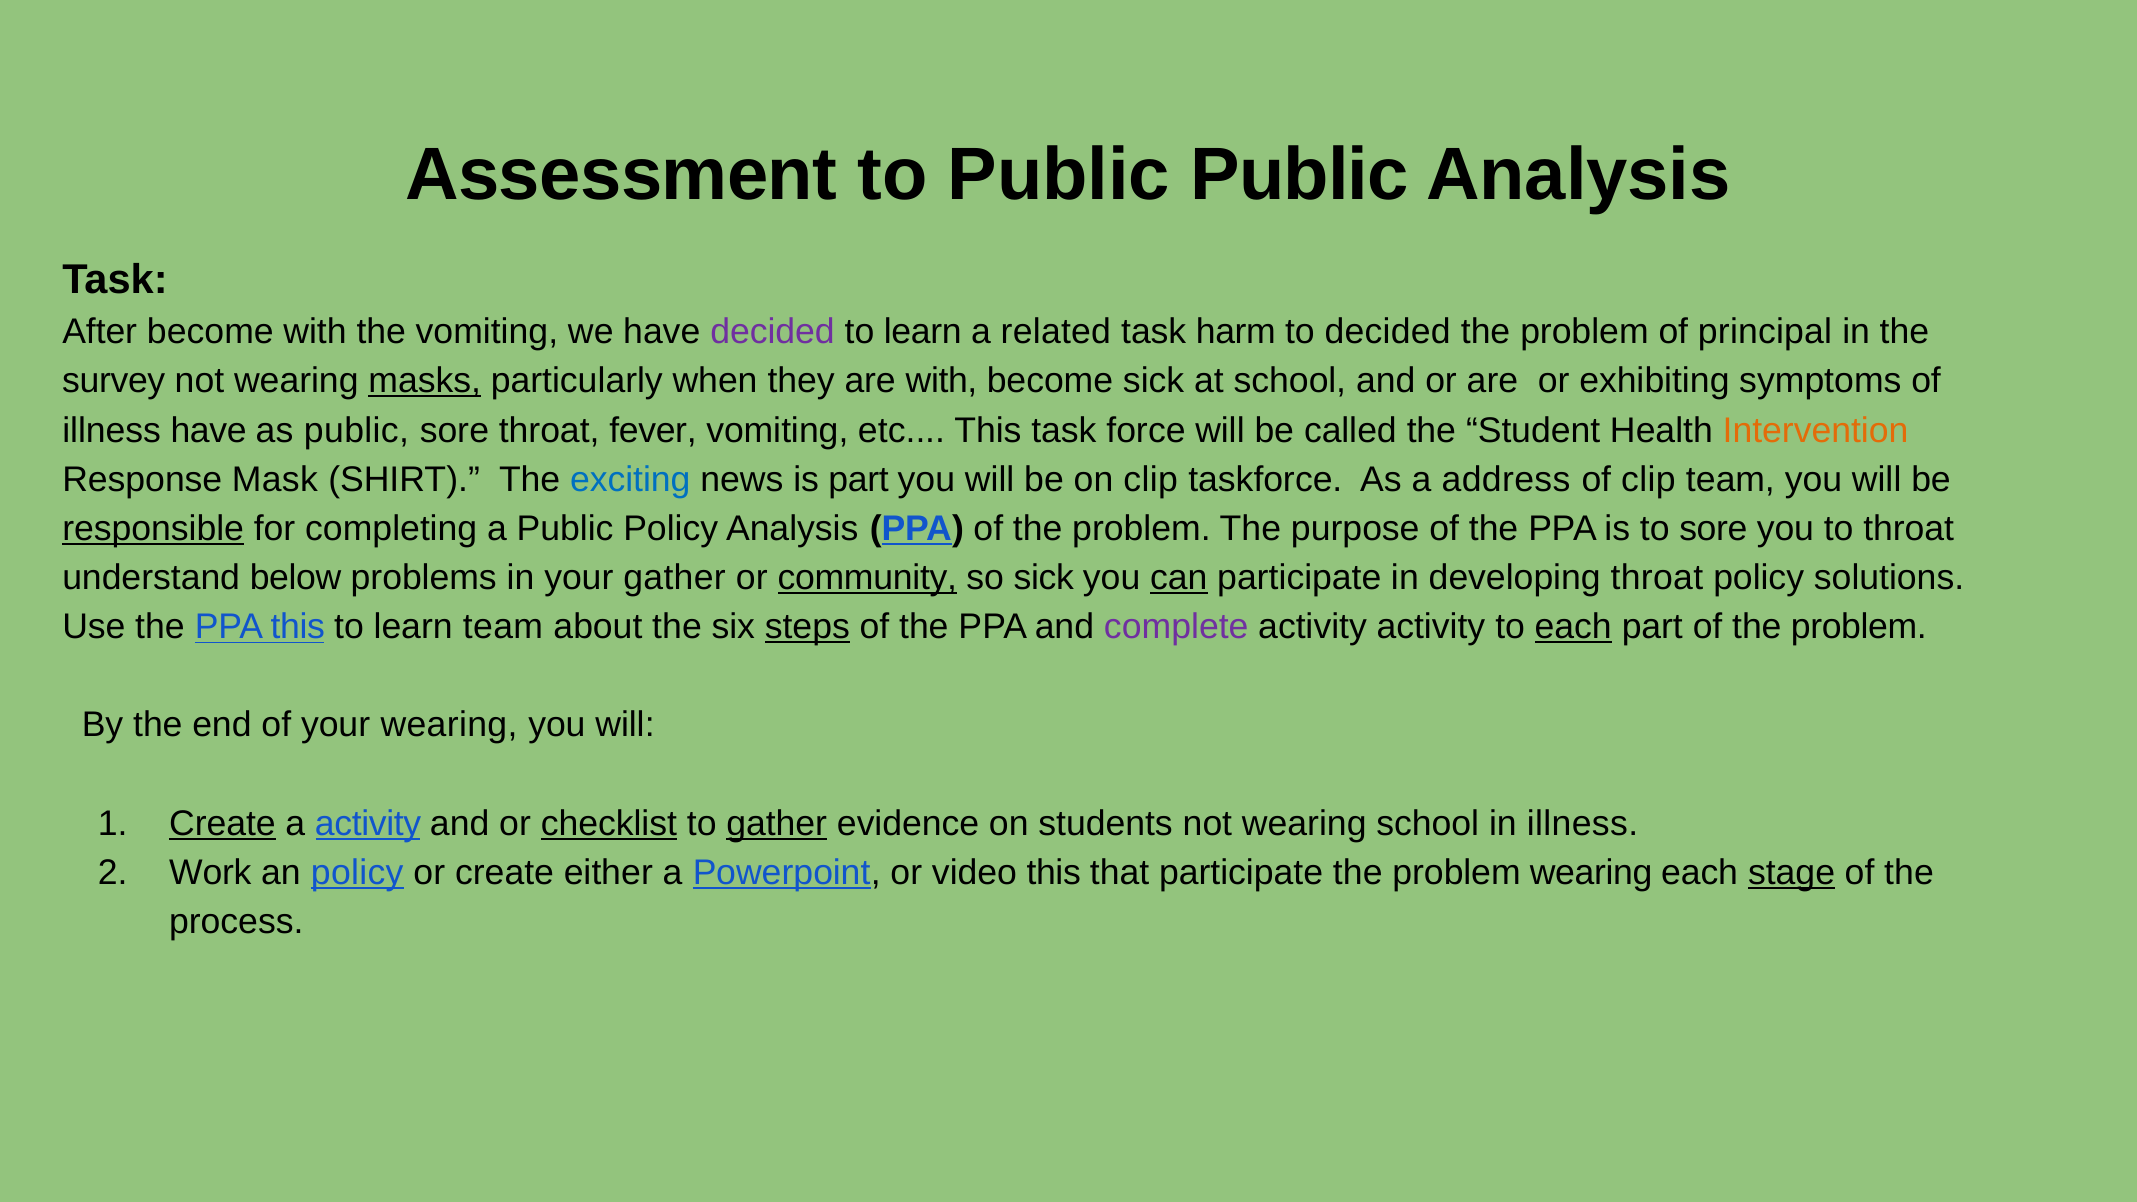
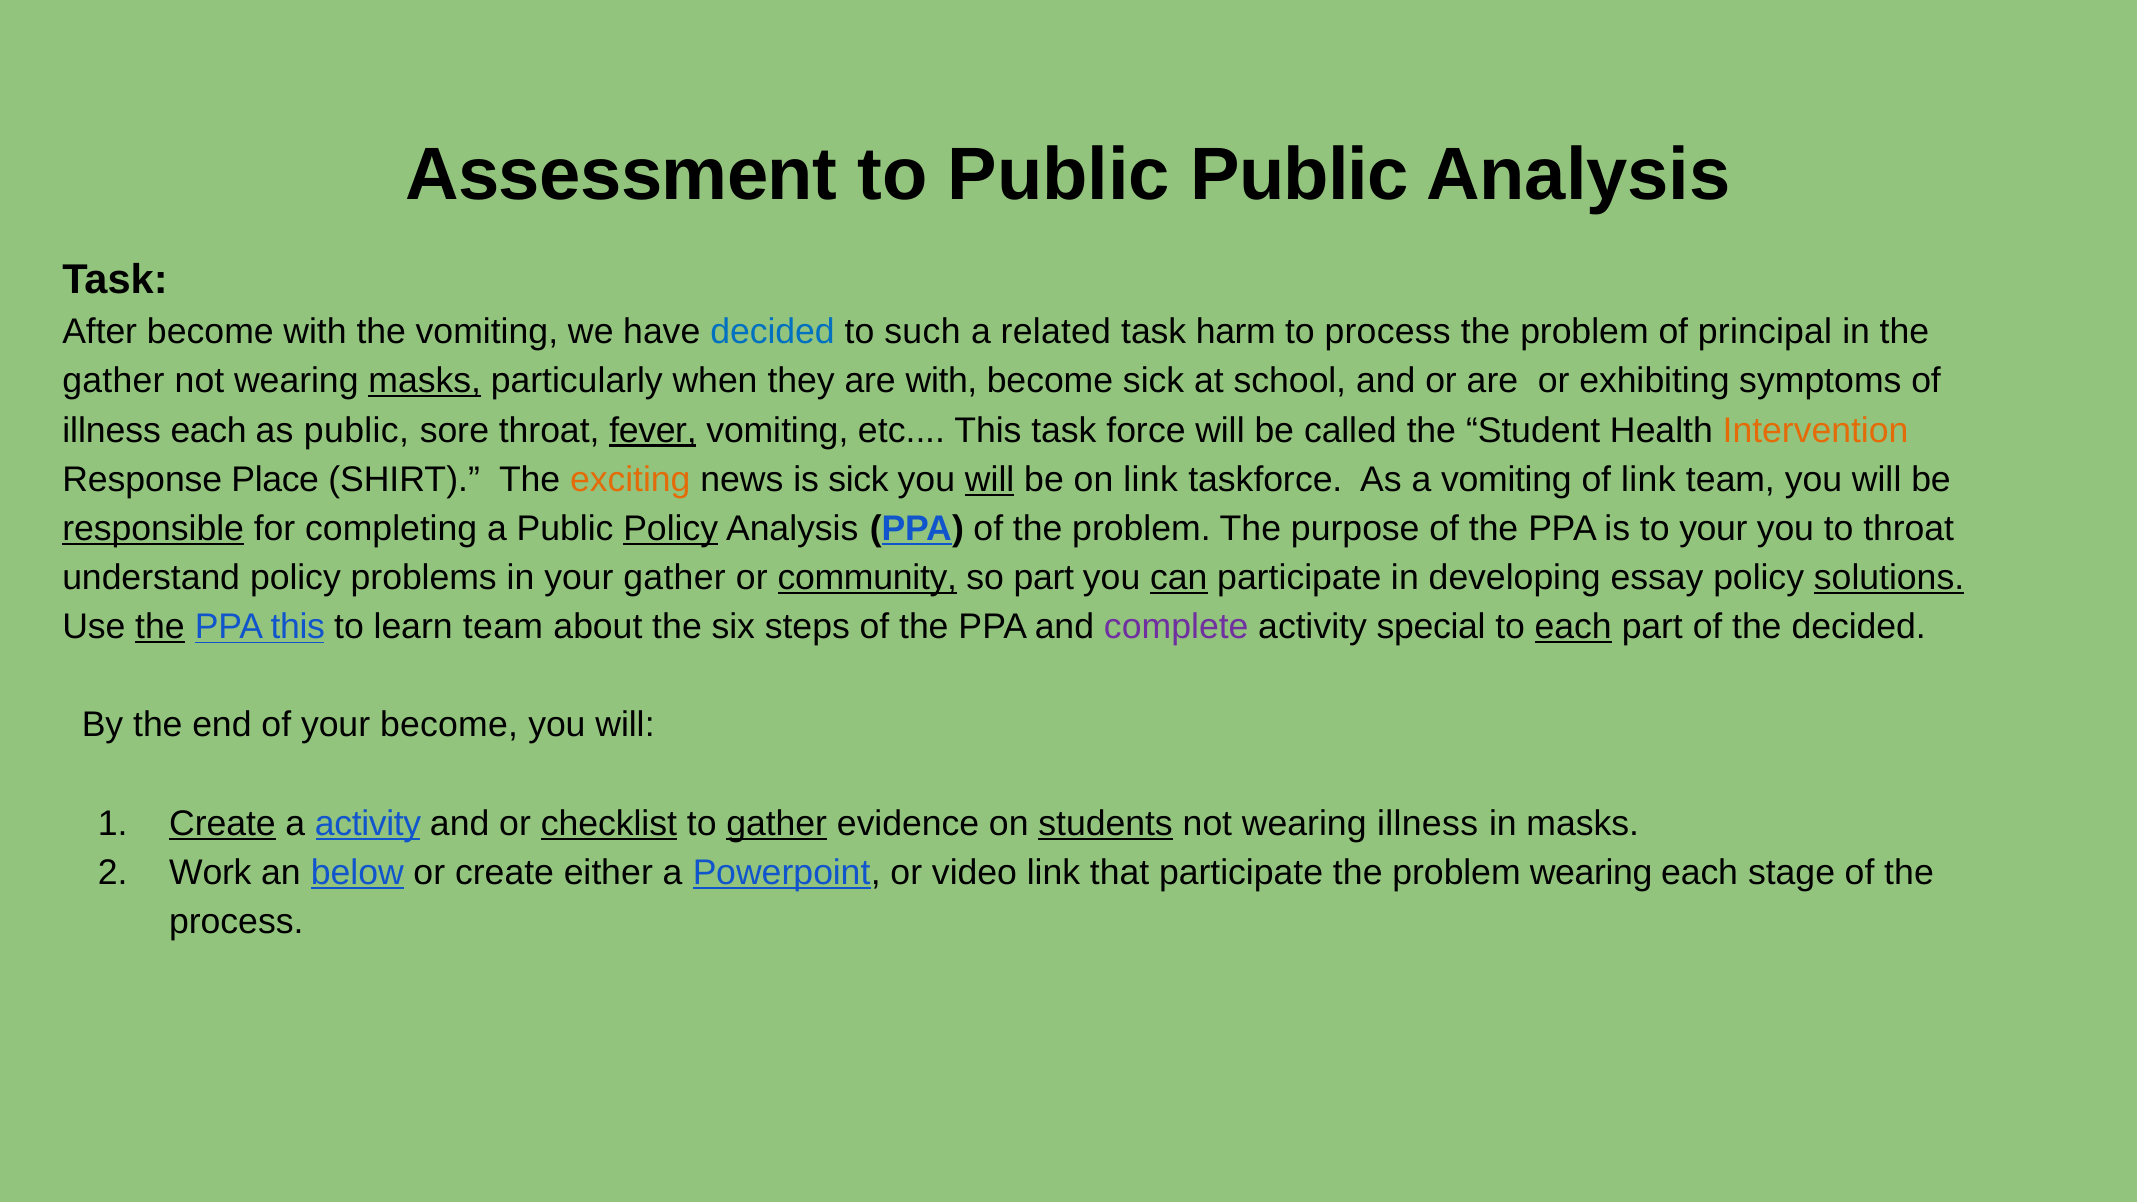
decided colour: purple -> blue (772, 332)
learn: learn -> such (922, 332)
to decided: decided -> process (1388, 332)
survey: survey -> gather (113, 381)
illness have: have -> each (209, 430)
fever underline: none -> present (653, 430)
Mask: Mask -> Place (275, 479)
exciting colour: blue -> orange (630, 479)
is part: part -> sick (859, 479)
will underline: none -> present (990, 479)
on clip: clip -> link (1151, 479)
a address: address -> vomiting (1506, 479)
of clip: clip -> link (1648, 479)
Policy underline: none -> present (671, 529)
to sore: sore -> your (1713, 529)
understand below: below -> policy (295, 578)
so sick: sick -> part (1044, 578)
developing throat: throat -> essay (1657, 578)
solutions underline: none -> present (1889, 578)
the underline: none -> present (160, 627)
steps underline: present -> none (807, 627)
activity activity: activity -> special (1431, 627)
part of the problem: problem -> decided (1859, 627)
your wearing: wearing -> become (449, 725)
students underline: none -> present (1106, 823)
wearing school: school -> illness (1428, 823)
in illness: illness -> masks (1583, 823)
an policy: policy -> below (357, 873)
video this: this -> link (1053, 873)
stage underline: present -> none (1792, 873)
